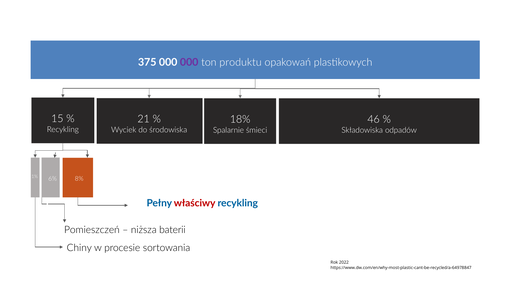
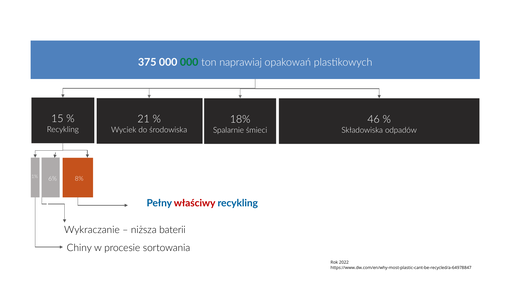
000 colour: purple -> green (189, 62)
produktu: produktu -> naprawiaj (241, 62)
Pomieszczeń: Pomieszczeń -> Wykraczanie (92, 230)
